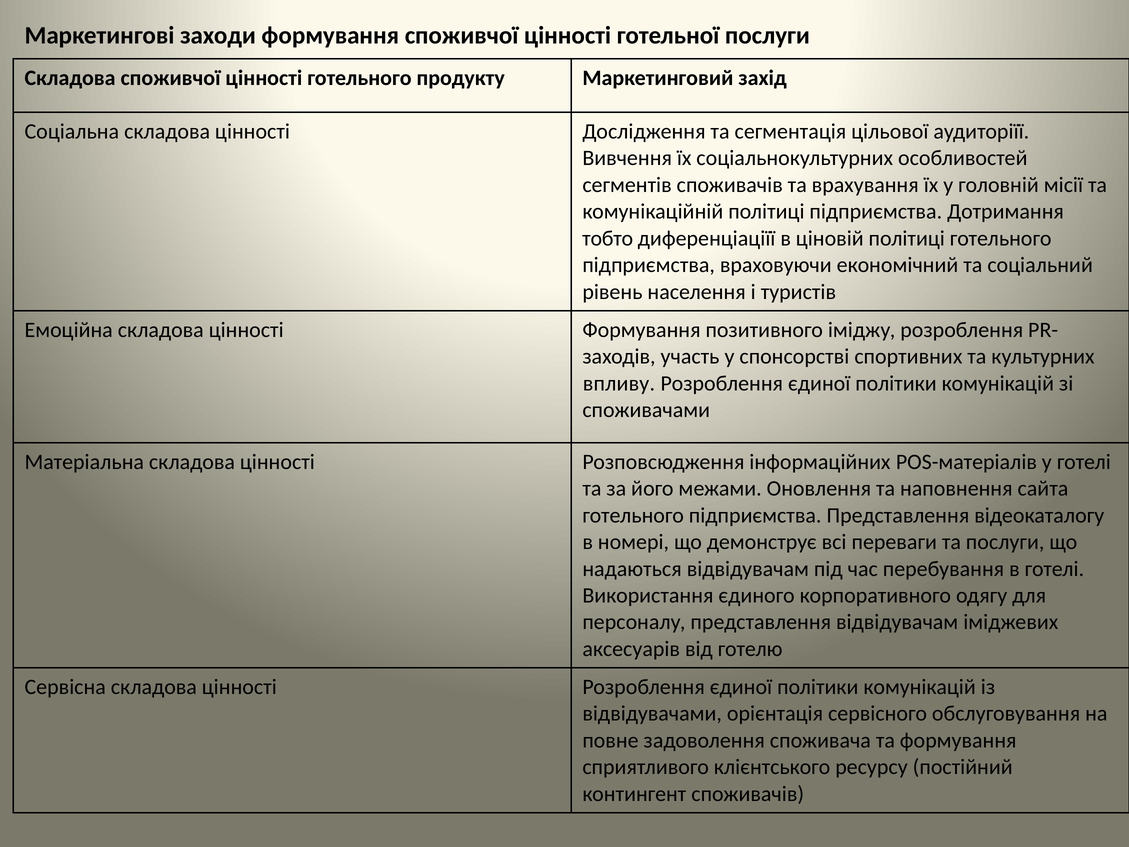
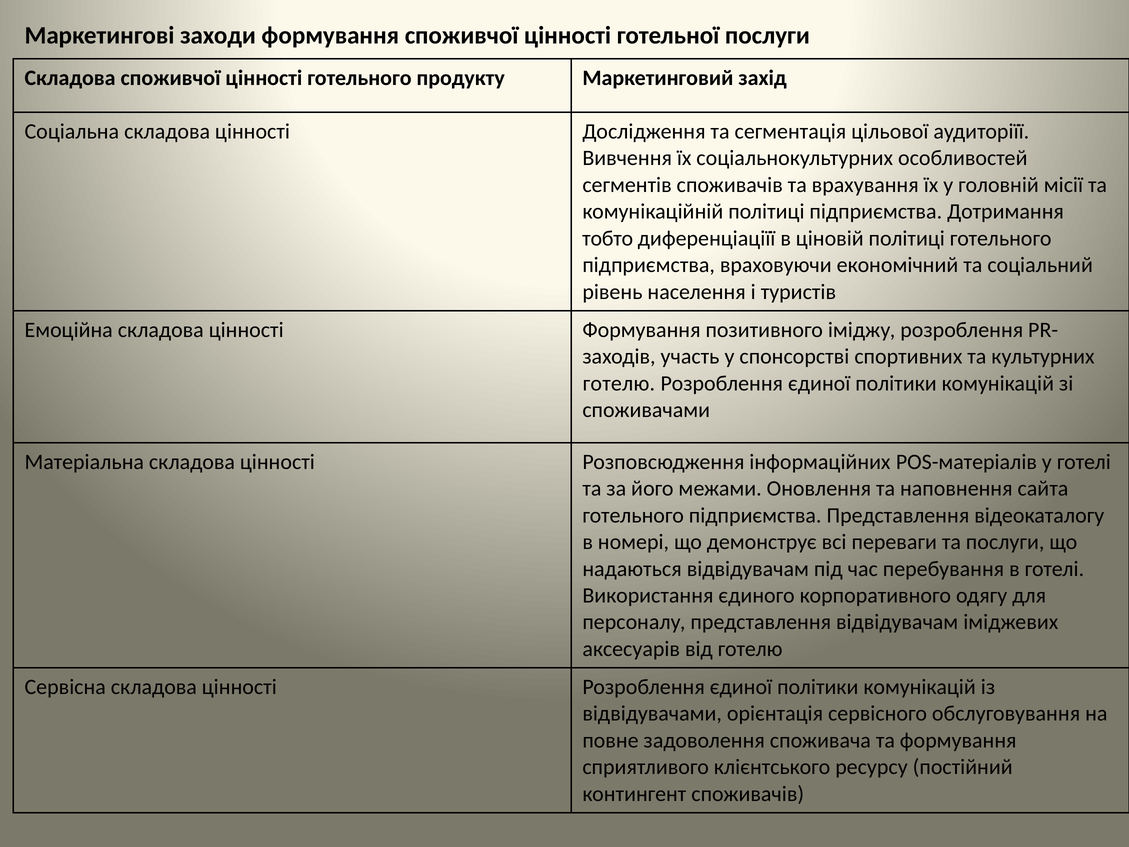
впливу: впливу -> готелю (619, 383)
